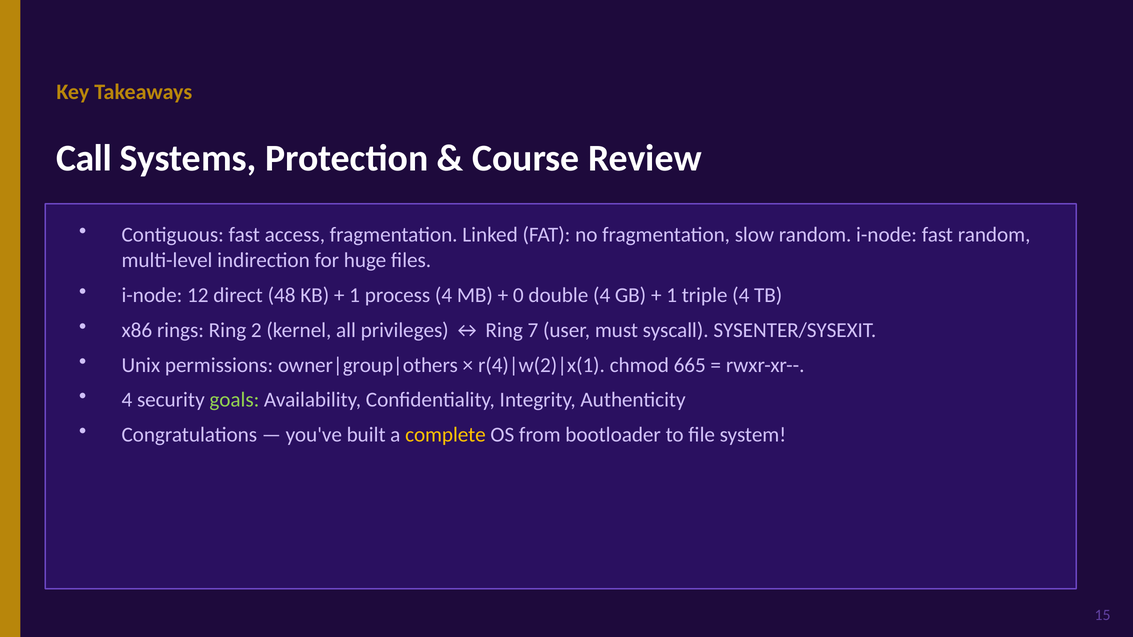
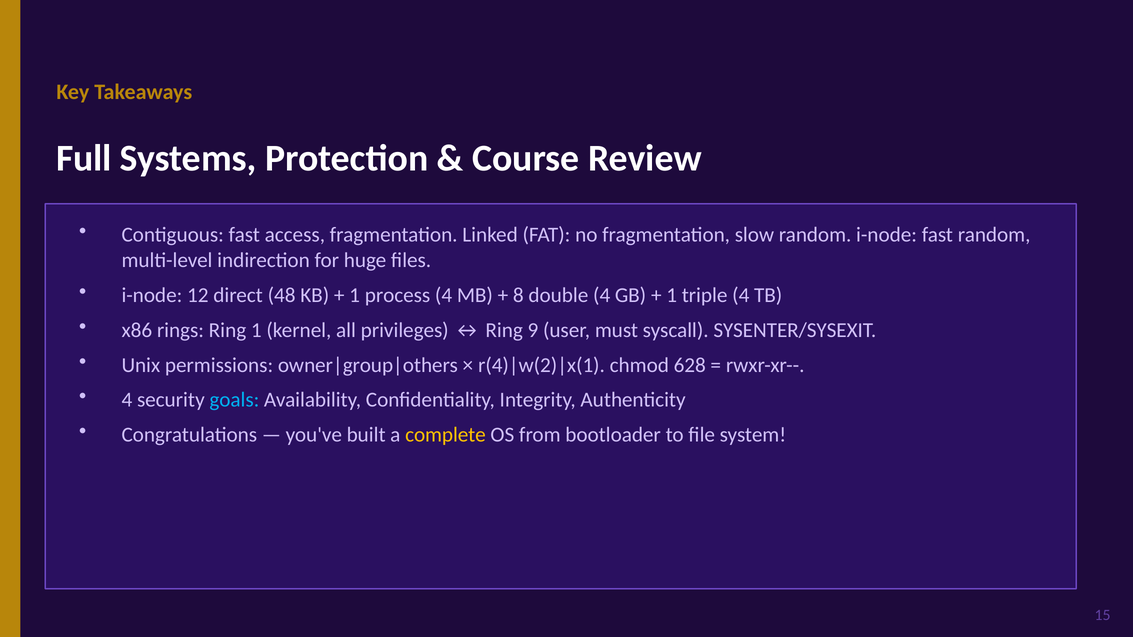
Call: Call -> Full (84, 158)
0: 0 -> 8 (518, 295)
Ring 2: 2 -> 1 (256, 330)
7: 7 -> 9 (533, 330)
665: 665 -> 628 (690, 365)
goals colour: light green -> light blue (234, 400)
